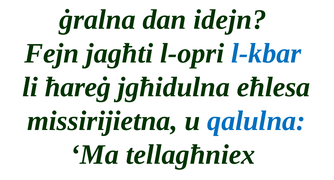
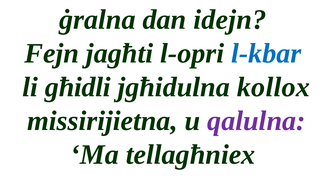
ħareġ: ħareġ -> għidli (78, 87)
eħlesa: eħlesa -> kollox (273, 87)
qalulna colour: blue -> purple (256, 121)
